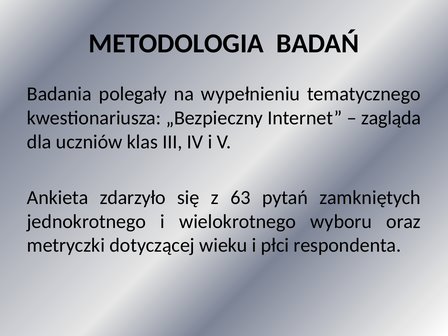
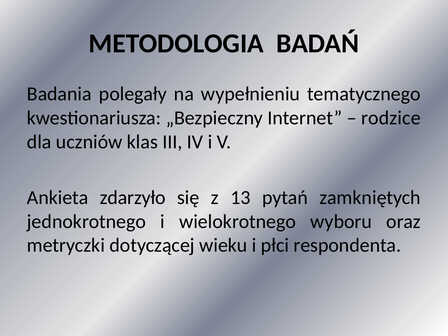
zagląda: zagląda -> rodzice (391, 118)
63: 63 -> 13 (240, 198)
